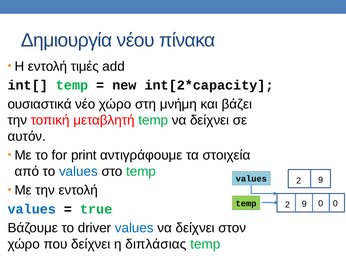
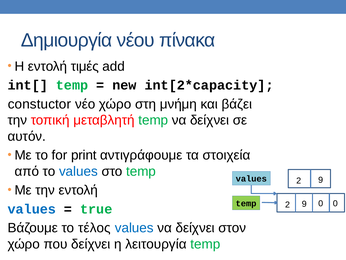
ουσιαστικά: ουσιαστικά -> constuctor (39, 104)
driver: driver -> τέλος (94, 228)
διπλάσιας: διπλάσιας -> λειτουργία (156, 244)
